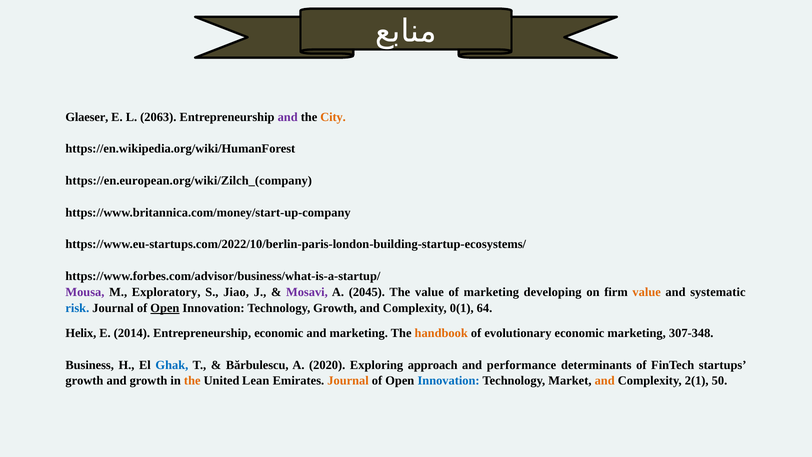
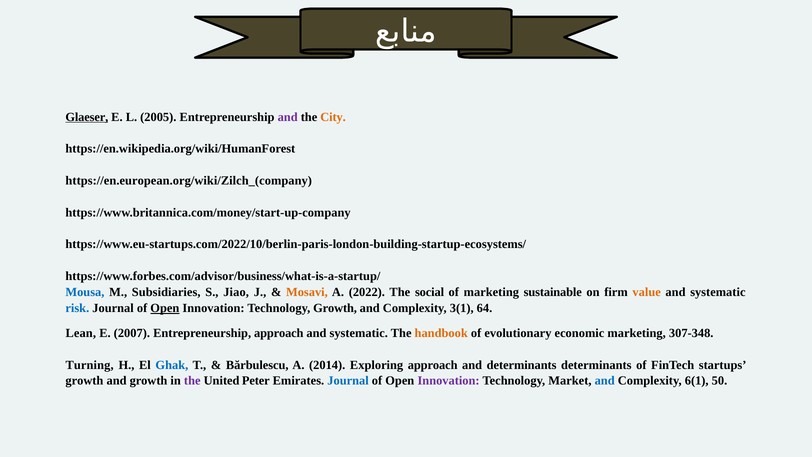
Glaeser underline: none -> present (87, 117)
2063: 2063 -> 2005 (158, 117)
Mousa colour: purple -> blue (85, 292)
Exploratory: Exploratory -> Subsidiaries (166, 292)
Mosavi colour: purple -> orange (307, 292)
2045: 2045 -> 2022 (367, 292)
The value: value -> social (430, 292)
developing: developing -> sustainable (553, 292)
0(1: 0(1 -> 3(1 (462, 308)
Helix: Helix -> Lean (81, 333)
2014: 2014 -> 2007 (132, 333)
Entrepreneurship economic: economic -> approach (279, 333)
marketing: marketing -> systematic (359, 333)
Business: Business -> Turning (90, 365)
2020: 2020 -> 2014 (327, 365)
and performance: performance -> determinants (522, 365)
the colour: orange -> purple (192, 381)
Lean: Lean -> Peter (256, 381)
Journal colour: orange -> blue (348, 381)
Innovation colour: blue -> purple (449, 381)
and colour: orange -> blue (605, 381)
2(1: 2(1 -> 6(1 (697, 381)
